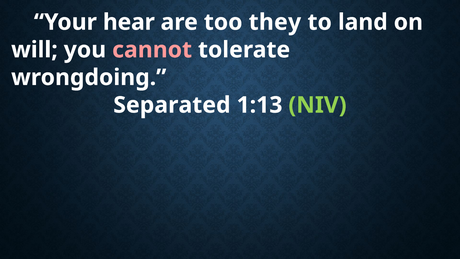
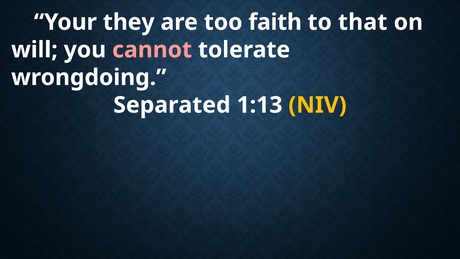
hear: hear -> they (129, 22)
they: they -> faith (275, 22)
land: land -> that (363, 22)
NIV colour: light green -> yellow (317, 105)
